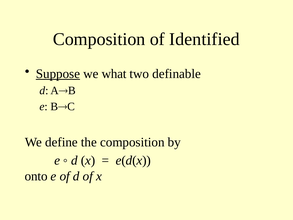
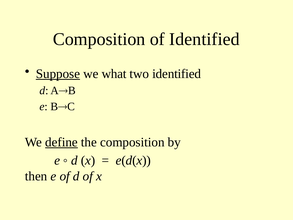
two definable: definable -> identified (177, 74)
define underline: none -> present (61, 142)
onto: onto -> then (36, 176)
